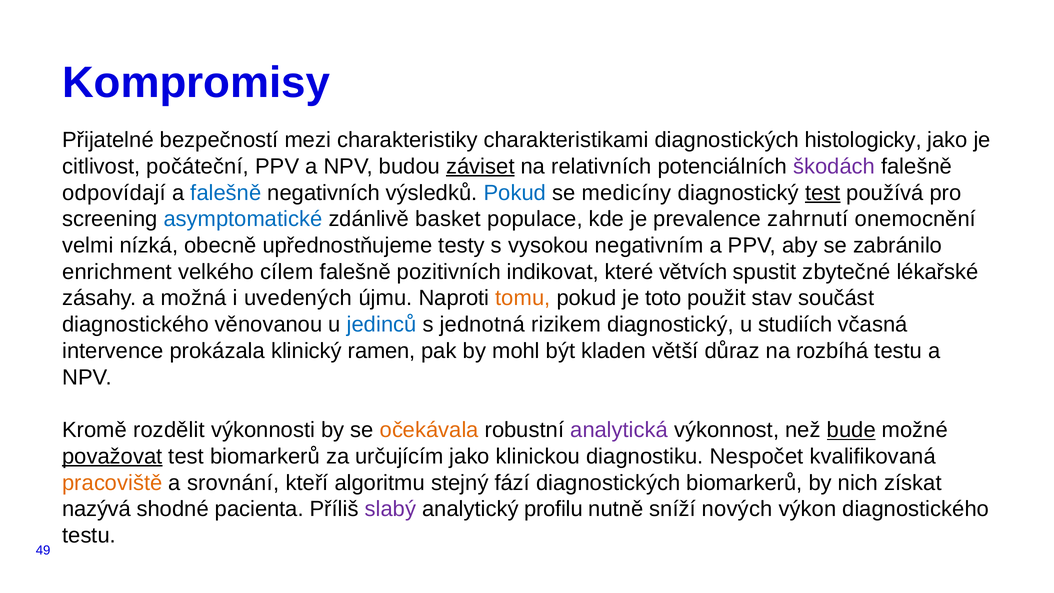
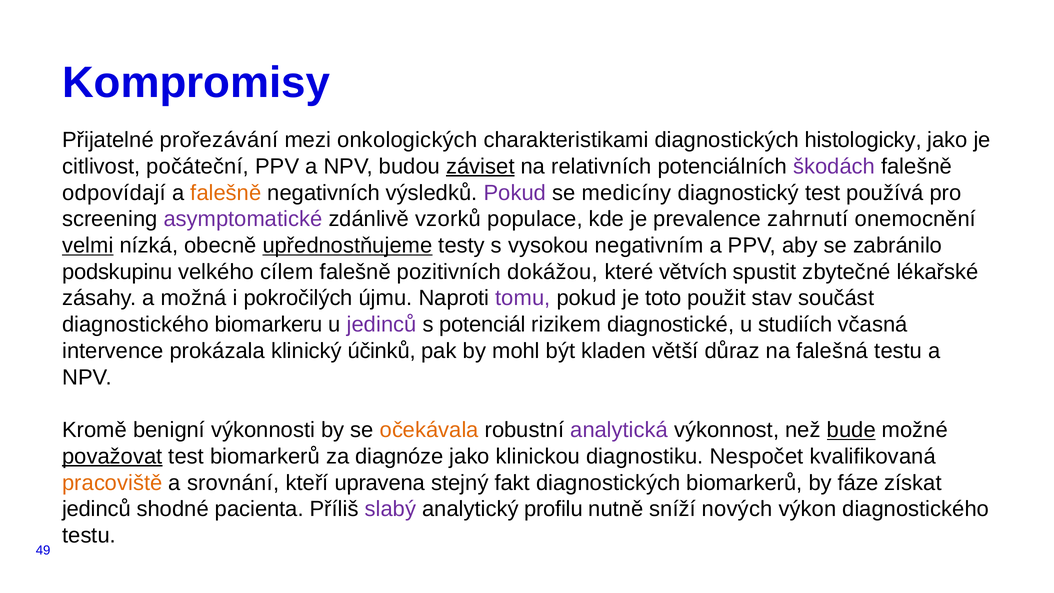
bezpečností: bezpečností -> prořezávání (219, 140)
charakteristiky: charakteristiky -> onkologických (407, 140)
falešně colour: blue -> orange (226, 193)
Pokud colour: blue -> purple (515, 193)
test underline: present -> none (823, 193)
asymptomatické colour: blue -> purple (243, 219)
basket: basket -> vzorků (448, 219)
velmi underline: none -> present (88, 245)
upřednostňujeme underline: none -> present (347, 245)
enrichment: enrichment -> podskupinu (117, 272)
indikovat: indikovat -> dokážou (553, 272)
uvedených: uvedených -> pokročilých (298, 298)
tomu colour: orange -> purple (523, 298)
věnovanou: věnovanou -> biomarkeru (269, 325)
jedinců colour: blue -> purple (382, 325)
jednotná: jednotná -> potenciál (482, 325)
rizikem diagnostický: diagnostický -> diagnostické (671, 325)
ramen: ramen -> účinků (382, 351)
rozbíhá: rozbíhá -> falešná (832, 351)
rozdělit: rozdělit -> benigní (169, 430)
určujícím: určujícím -> diagnóze (399, 456)
algoritmu: algoritmu -> upravena (380, 483)
fází: fází -> fakt (512, 483)
nich: nich -> fáze (858, 483)
nazývá: nazývá -> jedinců (96, 509)
